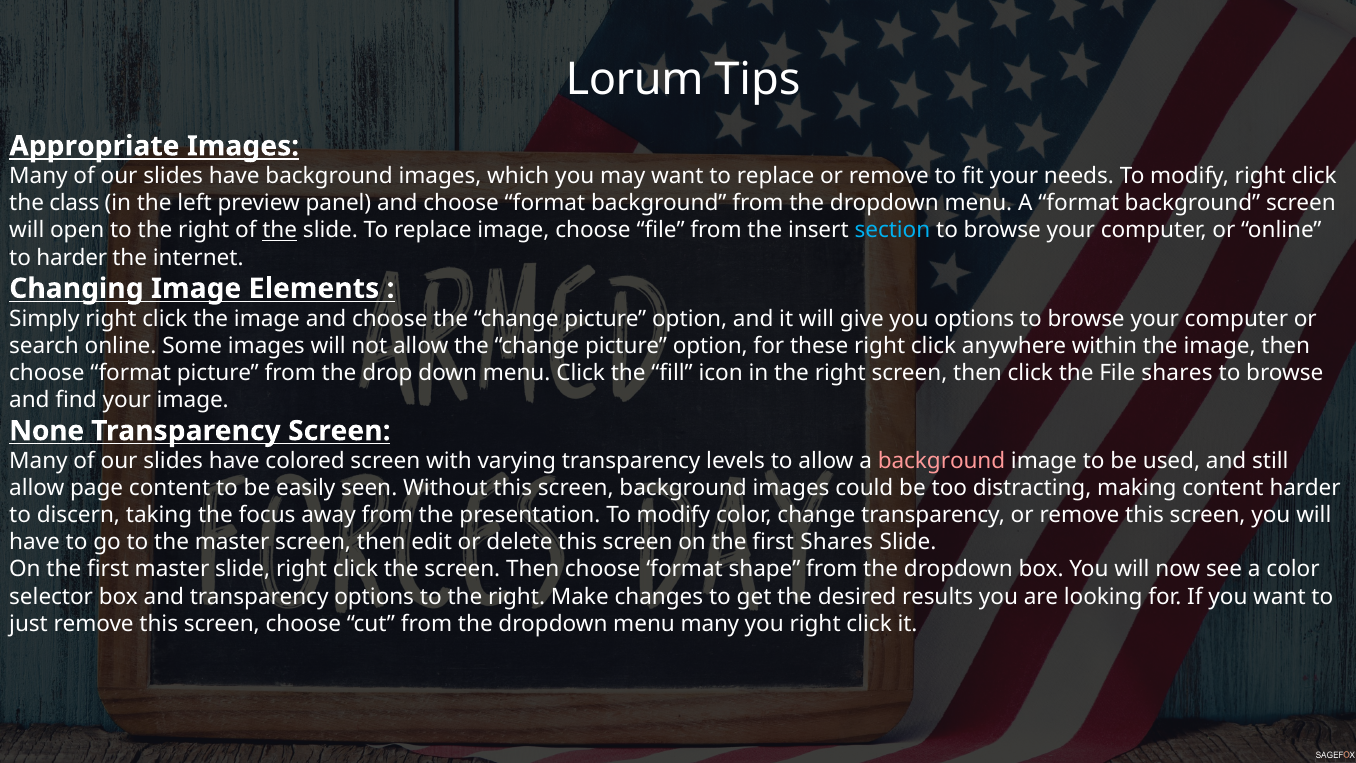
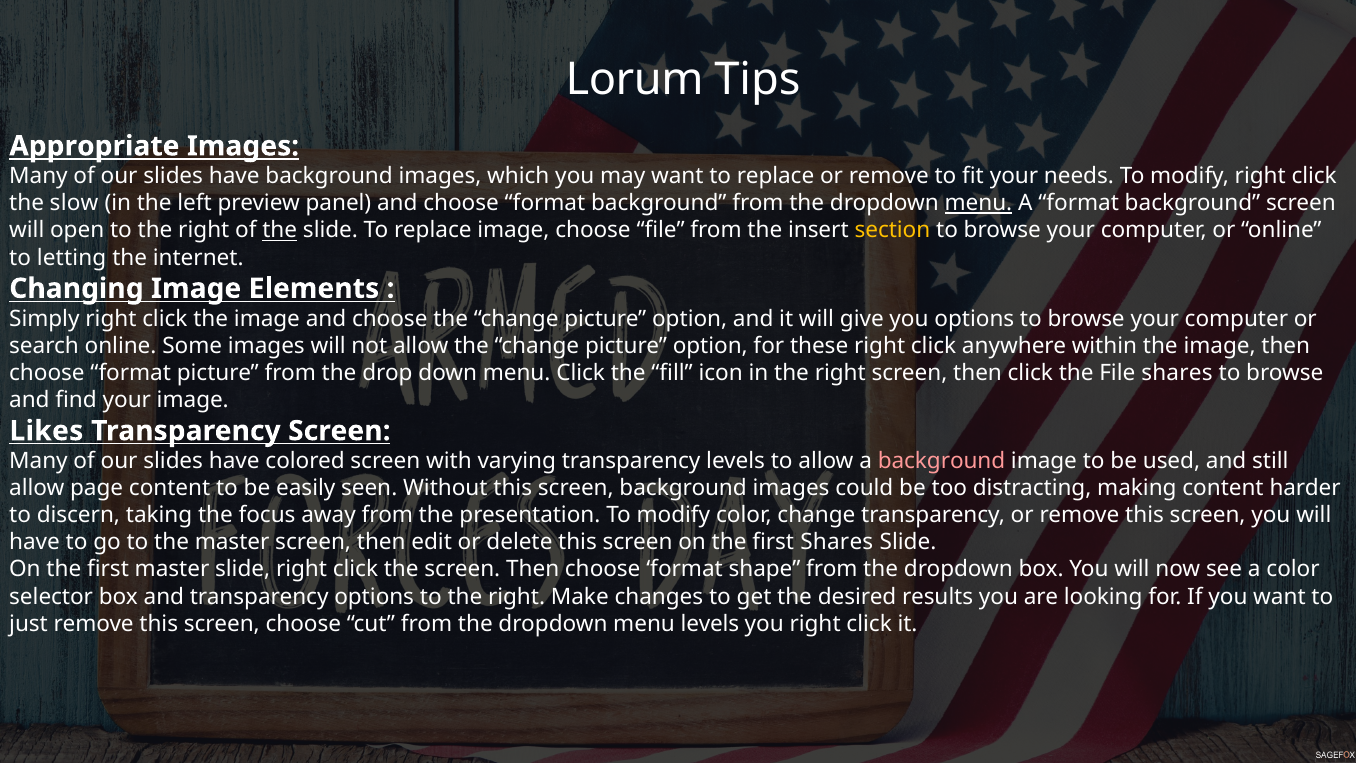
class: class -> slow (74, 203)
menu underline: none -> present (978, 203)
section colour: light blue -> yellow (892, 230)
to harder: harder -> letting (72, 258)
None: None -> Likes (46, 431)
menu many: many -> levels (710, 624)
